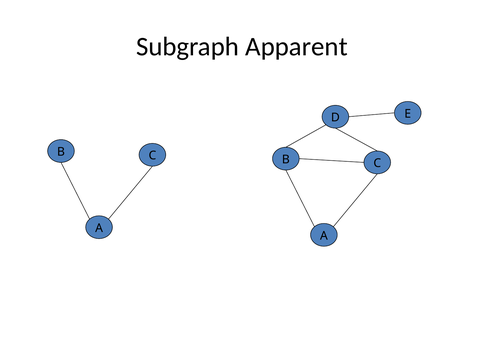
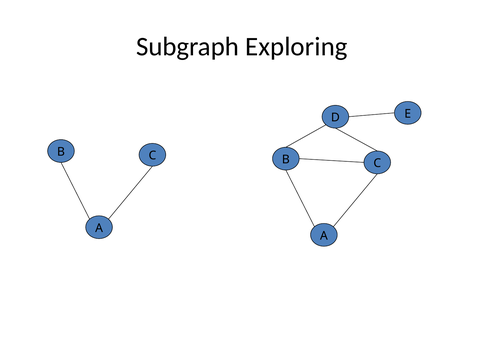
Apparent: Apparent -> Exploring (296, 47)
